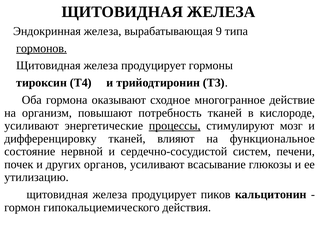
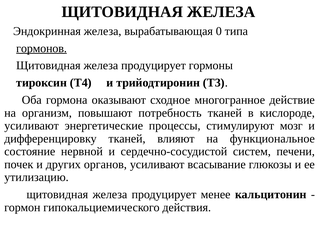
9: 9 -> 0 (219, 31)
процессы underline: present -> none (175, 126)
пиков: пиков -> менее (216, 194)
